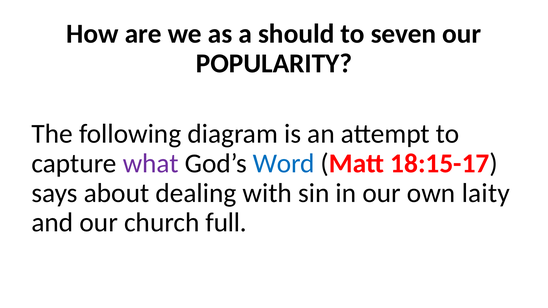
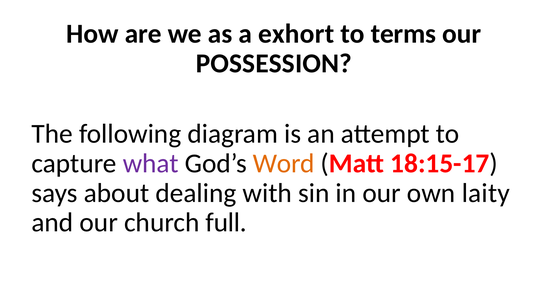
should: should -> exhort (296, 34)
seven: seven -> terms (403, 34)
POPULARITY: POPULARITY -> POSSESSION (274, 63)
Word colour: blue -> orange (284, 164)
